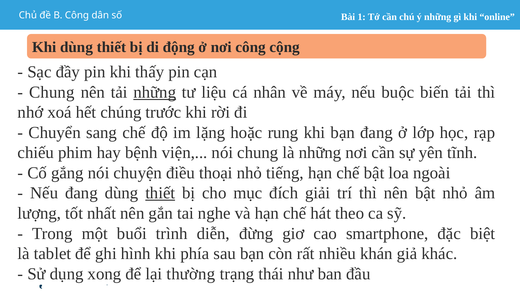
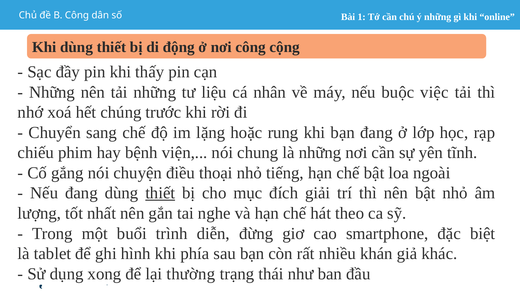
Chung: Chung -> Những (52, 92)
những underline: present -> none (155, 92)
biến: biến -> việc (434, 92)
